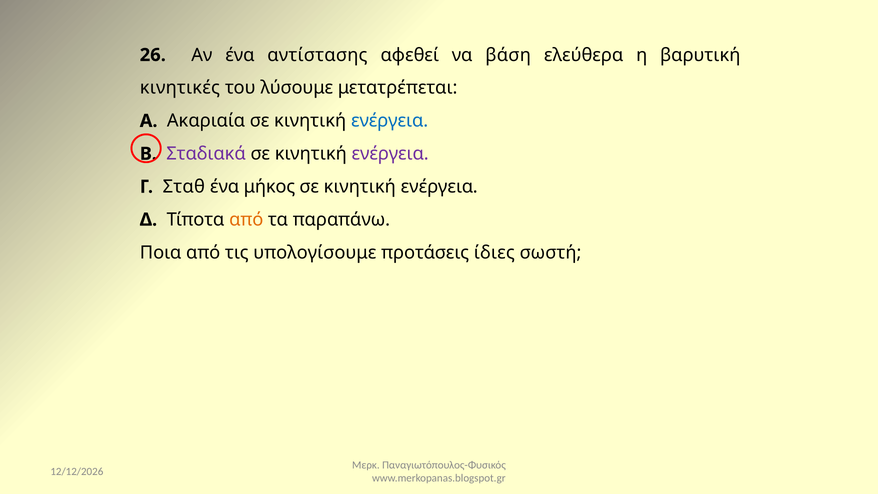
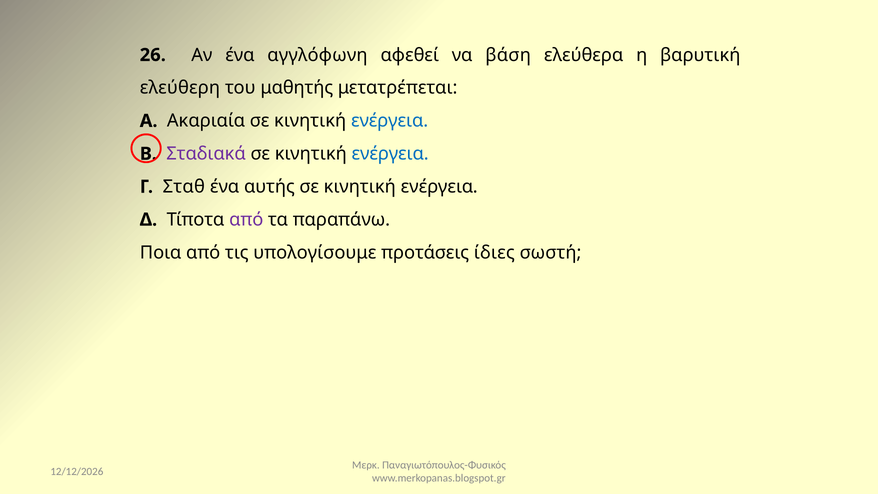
αντίστασης: αντίστασης -> αγγλόφωνη (317, 55)
κινητικές: κινητικές -> ελεύθερη (180, 88)
λύσουμε: λύσουμε -> μαθητής (297, 88)
ενέργεια colour: purple -> blue (390, 154)
μήκος: μήκος -> αυτής (269, 187)
από colour: orange -> purple (246, 220)
